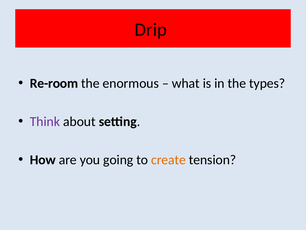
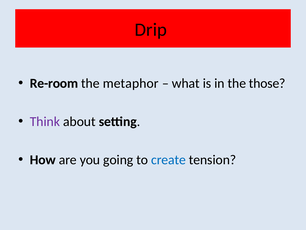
enormous: enormous -> metaphor (131, 83)
types: types -> those (267, 83)
create colour: orange -> blue (168, 159)
